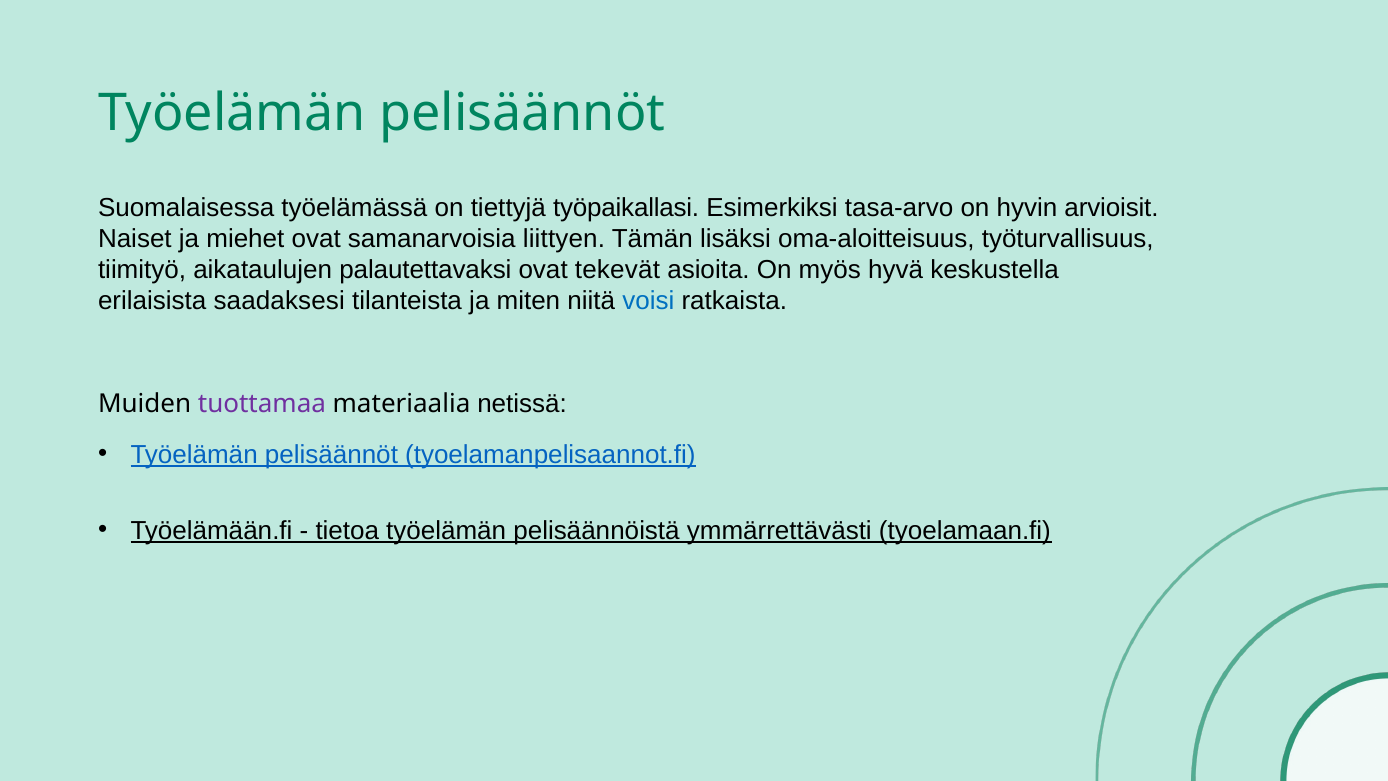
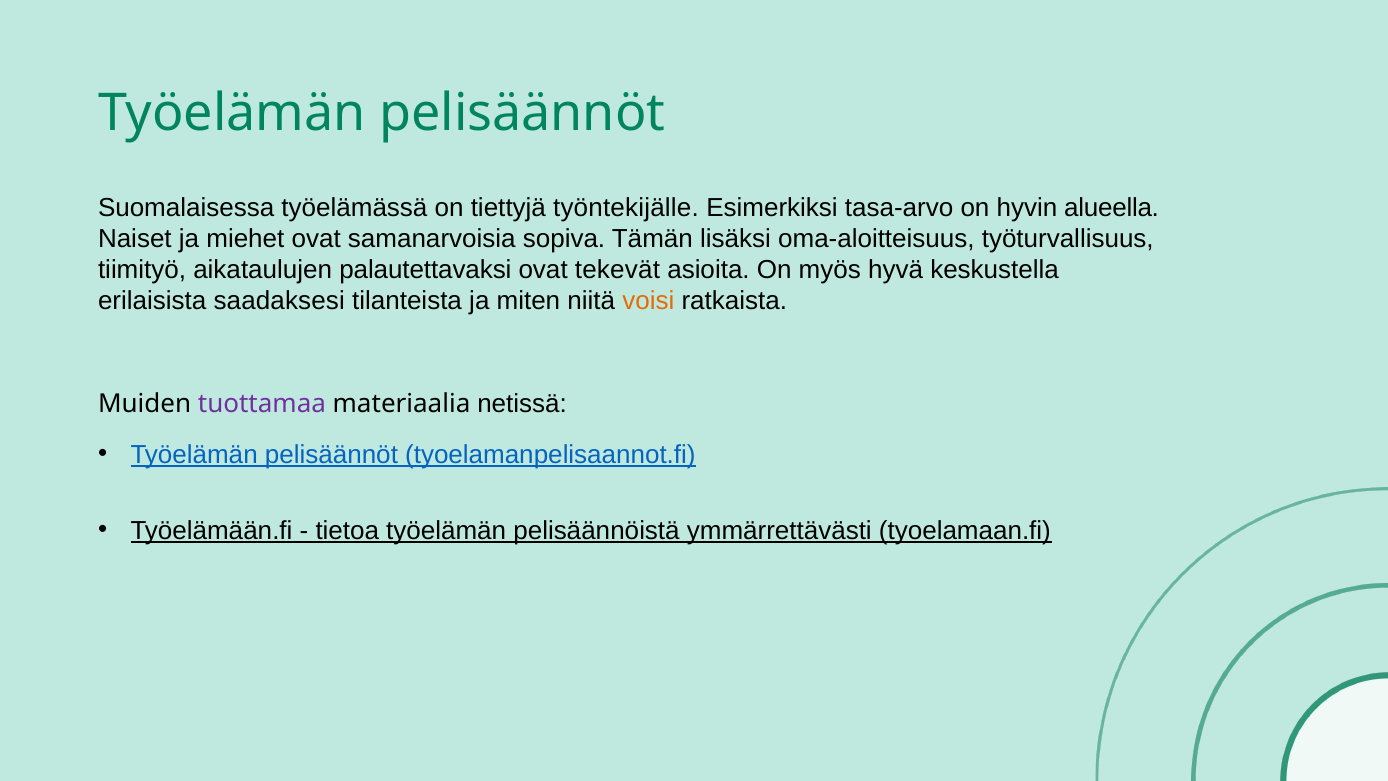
työpaikallasi: työpaikallasi -> työntekijälle (626, 208)
arvioisit: arvioisit -> alueella (1112, 208)
liittyen: liittyen -> sopiva (564, 239)
voisi colour: blue -> orange (648, 301)
